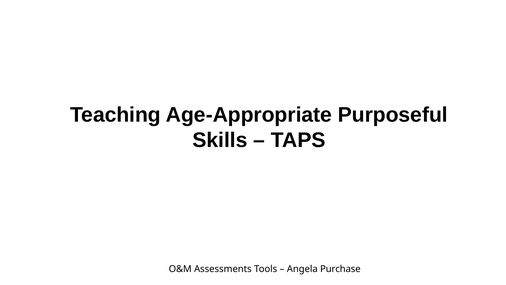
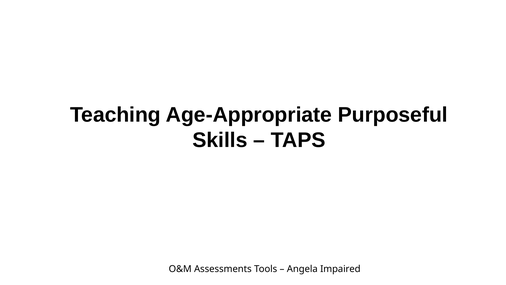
Purchase: Purchase -> Impaired (340, 269)
